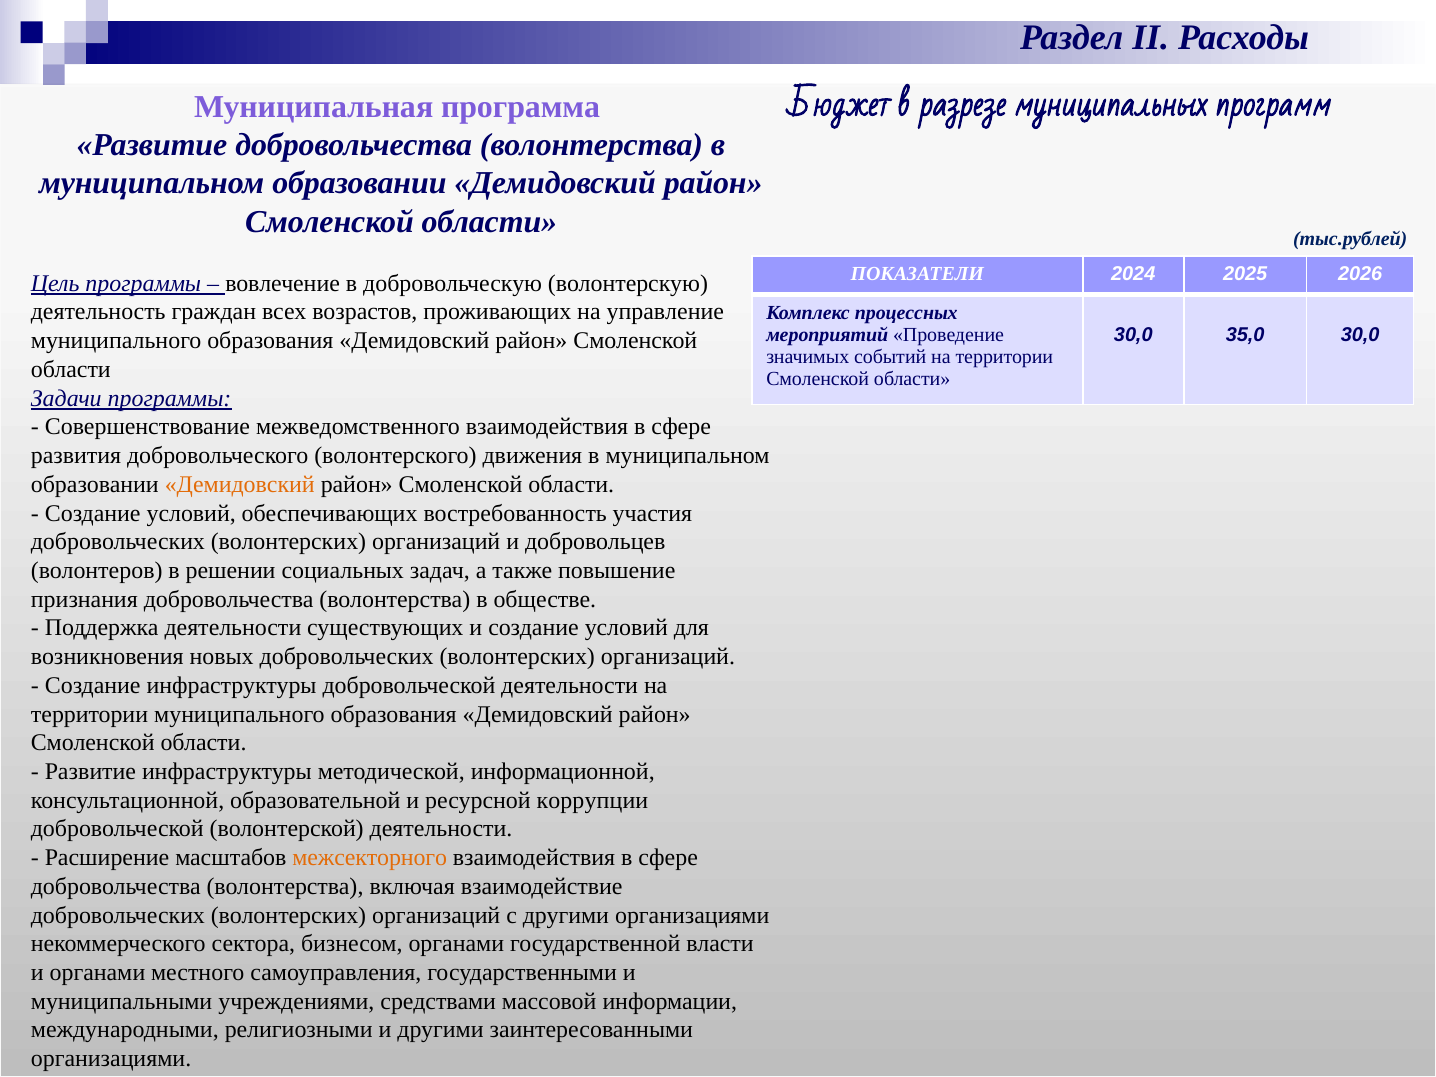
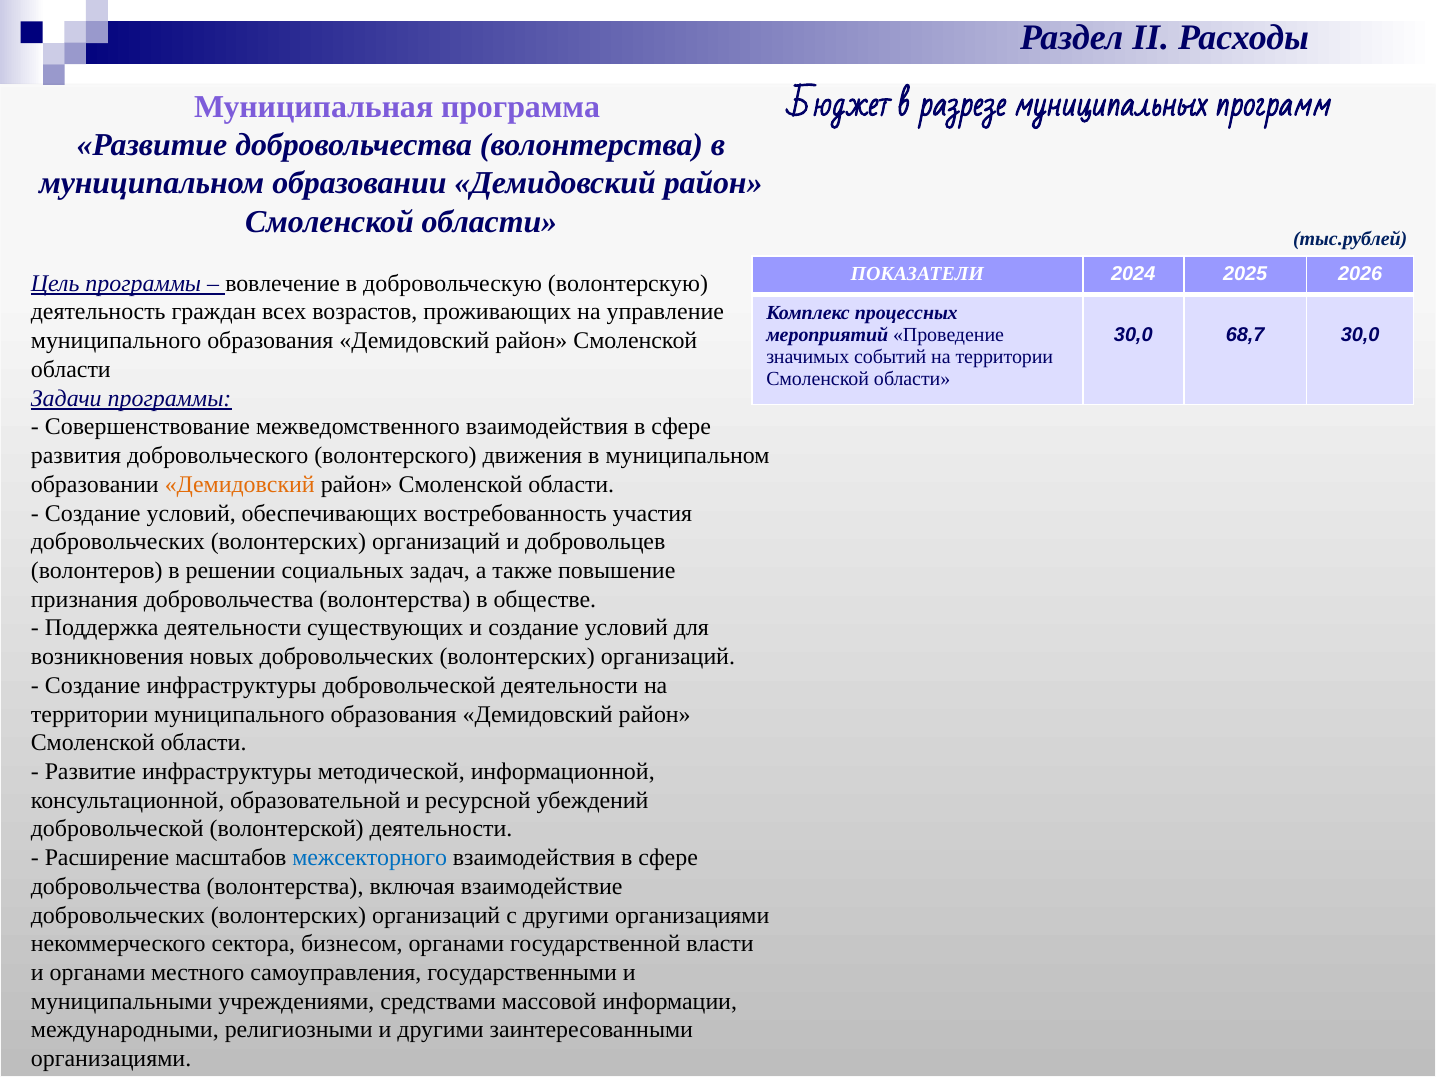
35,0: 35,0 -> 68,7 (1245, 335)
коррупции: коррупции -> убеждений (592, 800)
межсекторного colour: orange -> blue (370, 858)
